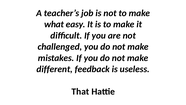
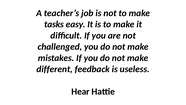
what: what -> tasks (54, 24)
That: That -> Hear (80, 91)
